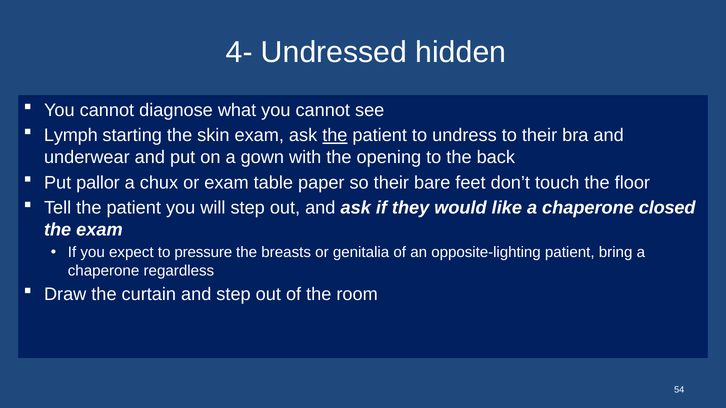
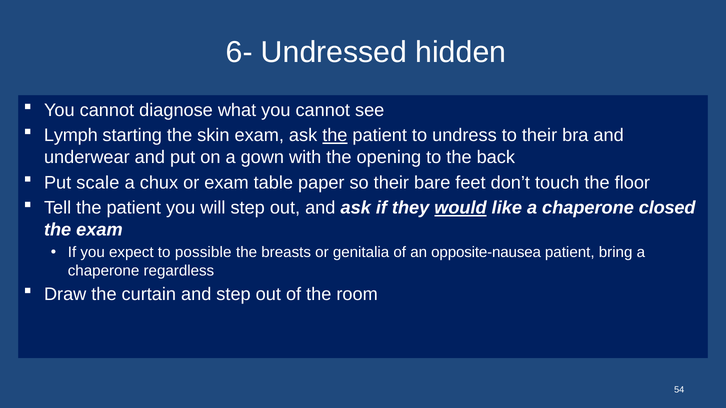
4-: 4- -> 6- (239, 52)
pallor: pallor -> scale (98, 183)
would underline: none -> present (460, 208)
pressure: pressure -> possible (203, 253)
opposite-lighting: opposite-lighting -> opposite-nausea (486, 253)
